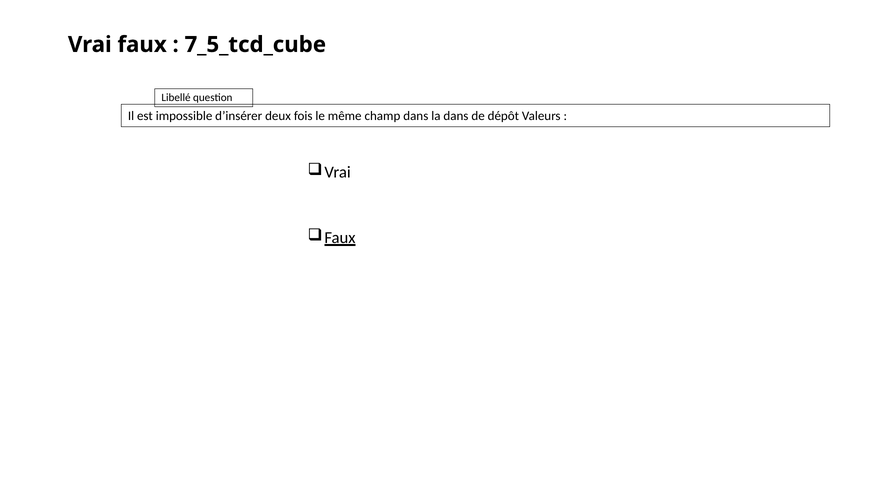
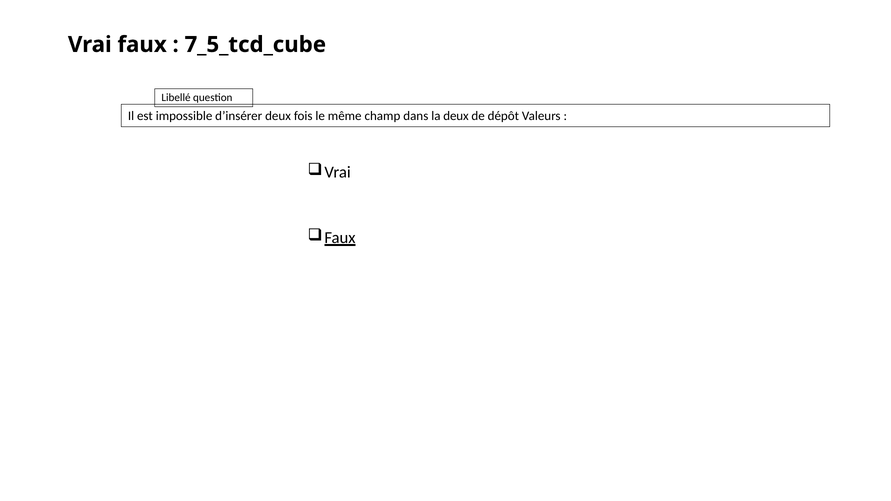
la dans: dans -> deux (456, 116)
